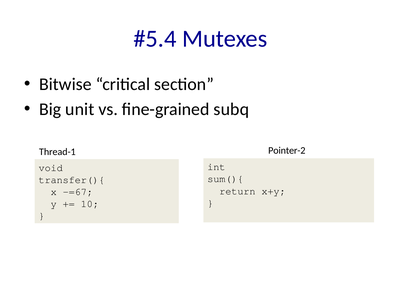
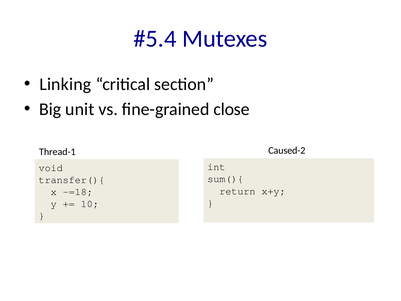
Bitwise: Bitwise -> Linking (65, 84)
subq: subq -> close (232, 109)
Pointer-2: Pointer-2 -> Caused-2 (287, 150)
-=67: -=67 -> -=18 (78, 192)
